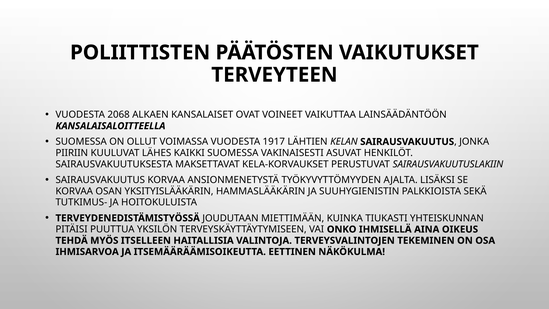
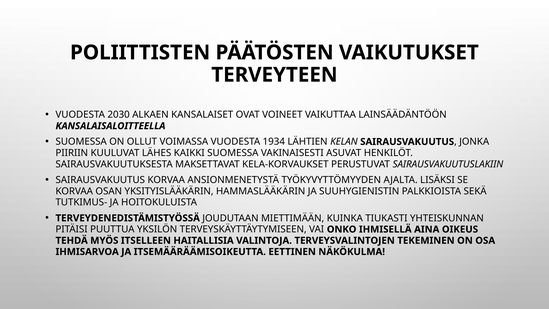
2068: 2068 -> 2030 (119, 115)
1917: 1917 -> 1934 (274, 142)
